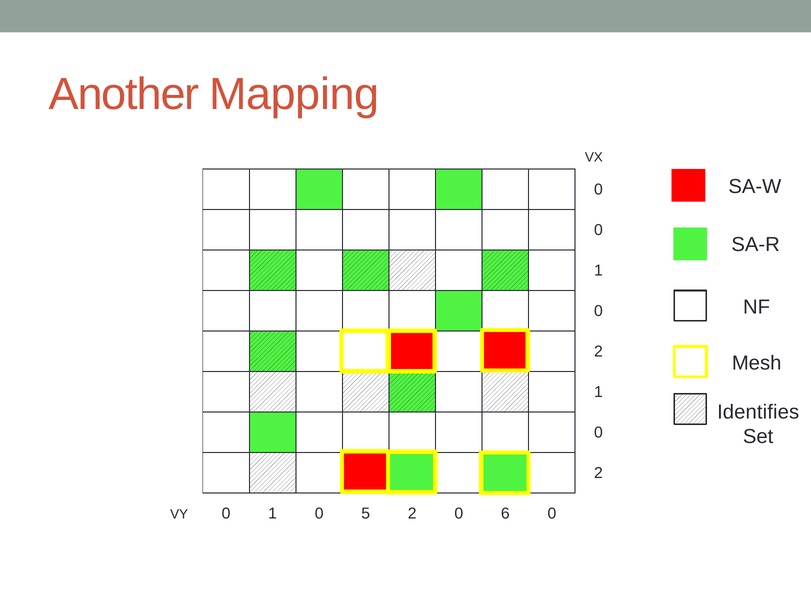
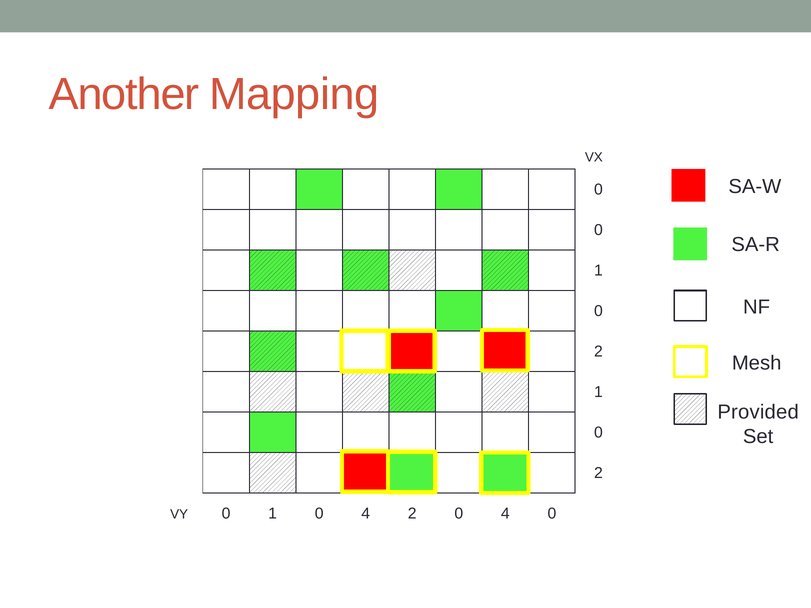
Identifies: Identifies -> Provided (758, 412)
1 0 5: 5 -> 4 (366, 514)
2 0 6: 6 -> 4 (505, 514)
